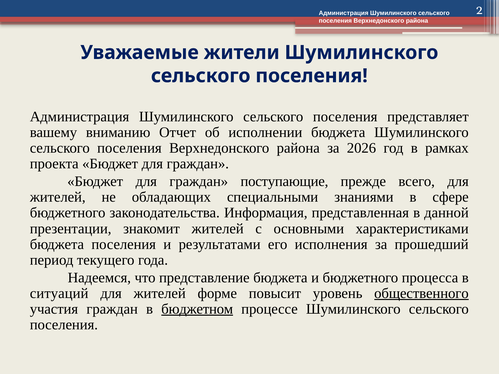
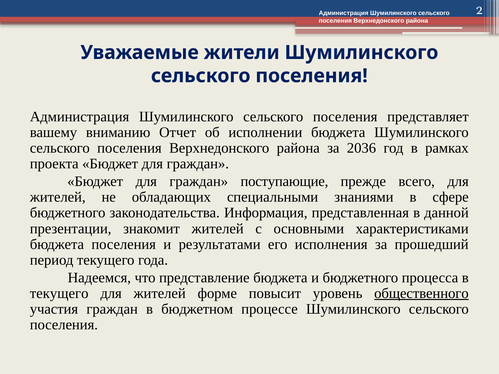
2026: 2026 -> 2036 (361, 148)
ситуаций: ситуаций -> текущего (59, 293)
бюджетном underline: present -> none (197, 309)
